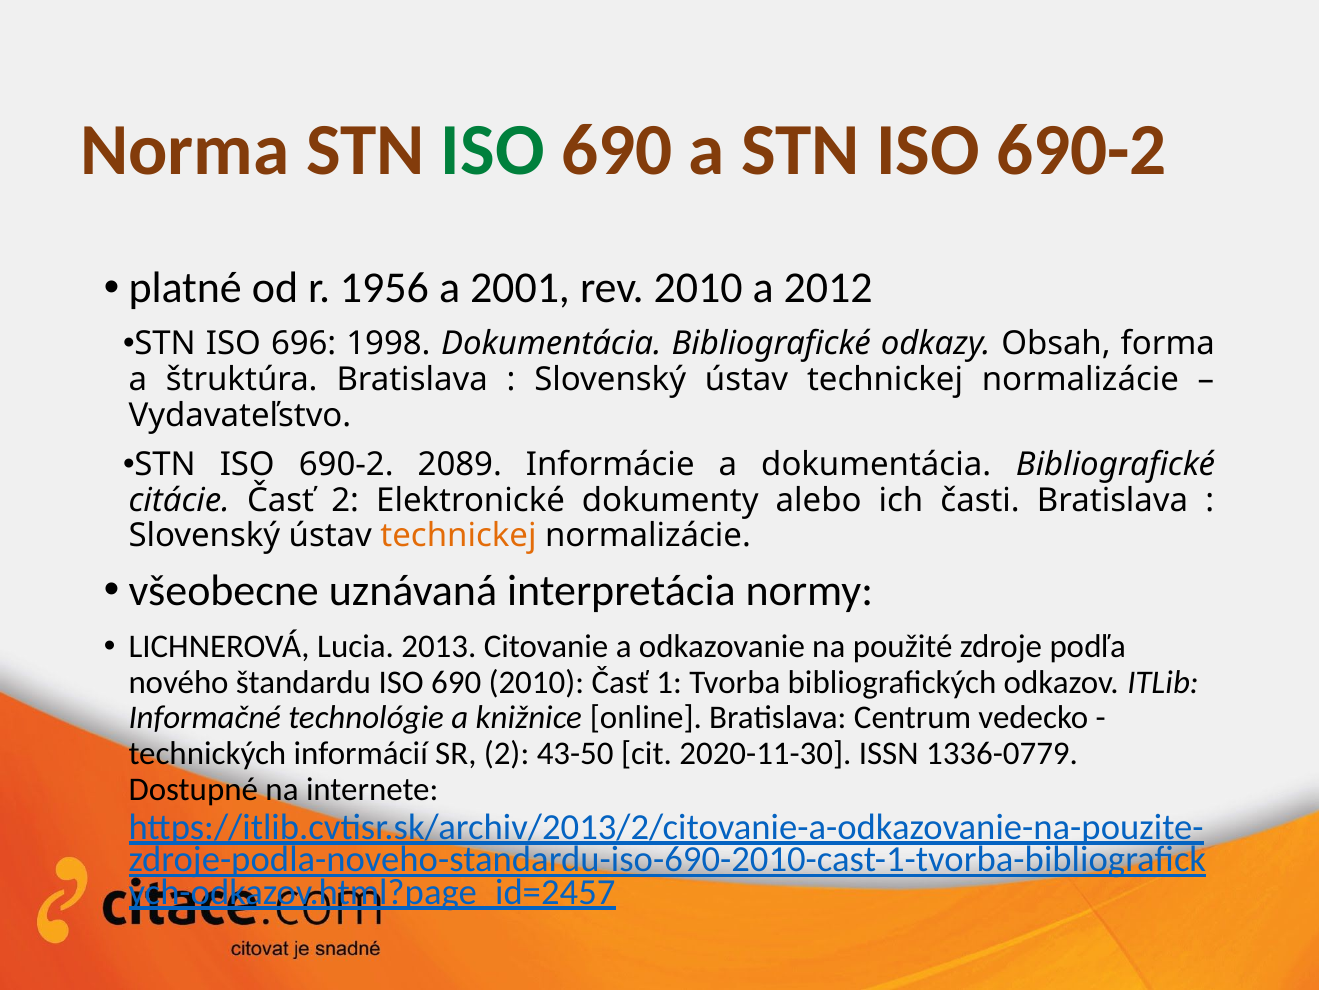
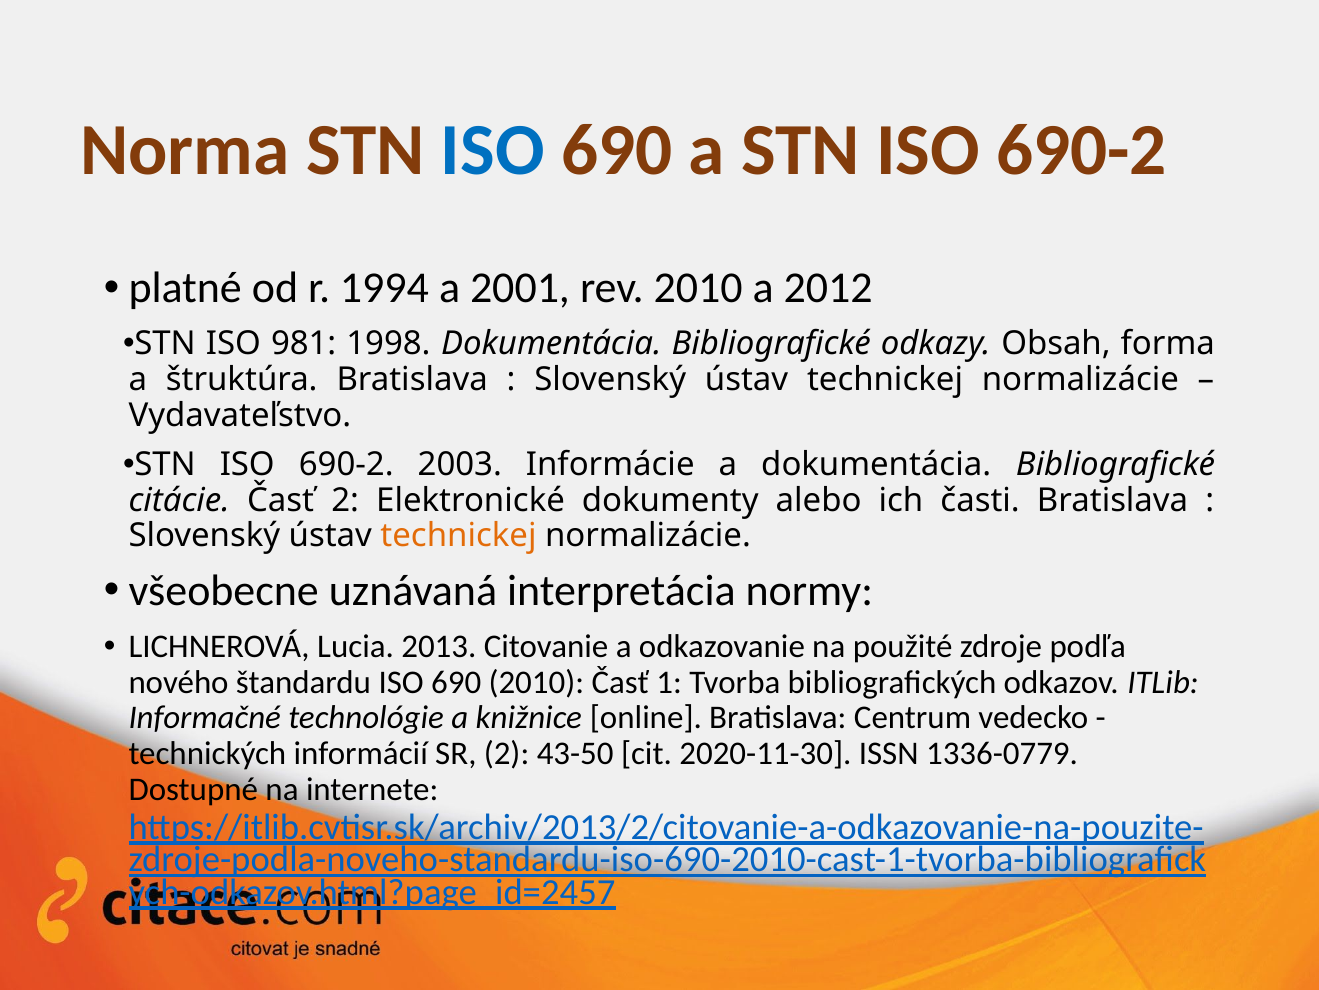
ISO colour: green -> blue (493, 150)
1956: 1956 -> 1994 (384, 288)
696: 696 -> 981 (304, 344)
2089: 2089 -> 2003 (460, 464)
